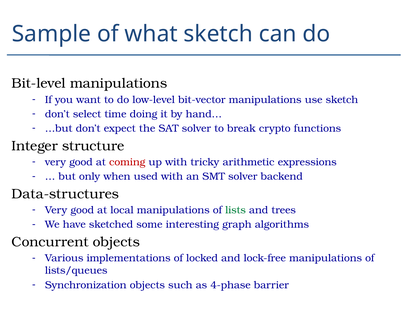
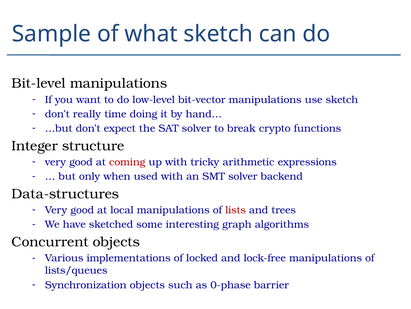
select: select -> really (87, 114)
lists colour: green -> red (236, 210)
4-phase: 4-phase -> 0-phase (230, 284)
